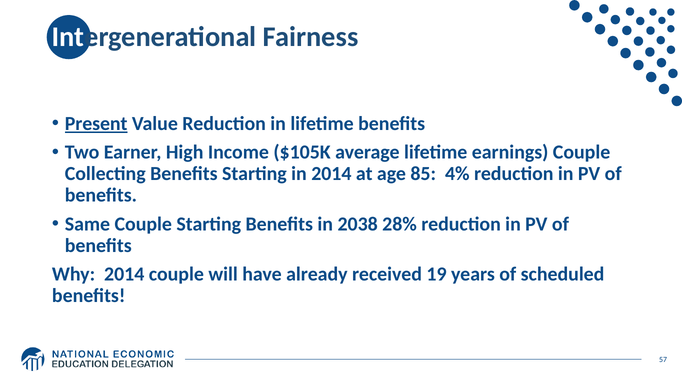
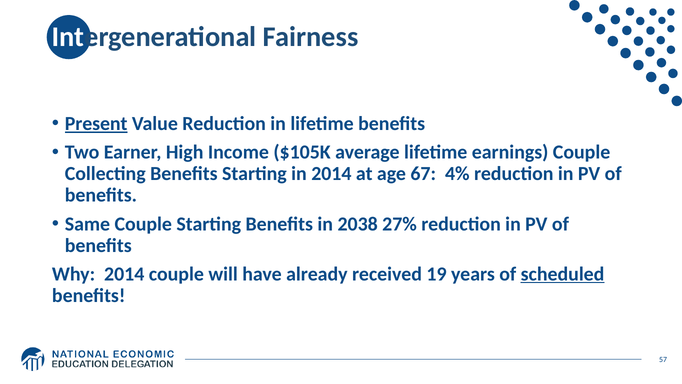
85: 85 -> 67 (423, 174)
28%: 28% -> 27% (400, 224)
scheduled underline: none -> present (563, 274)
